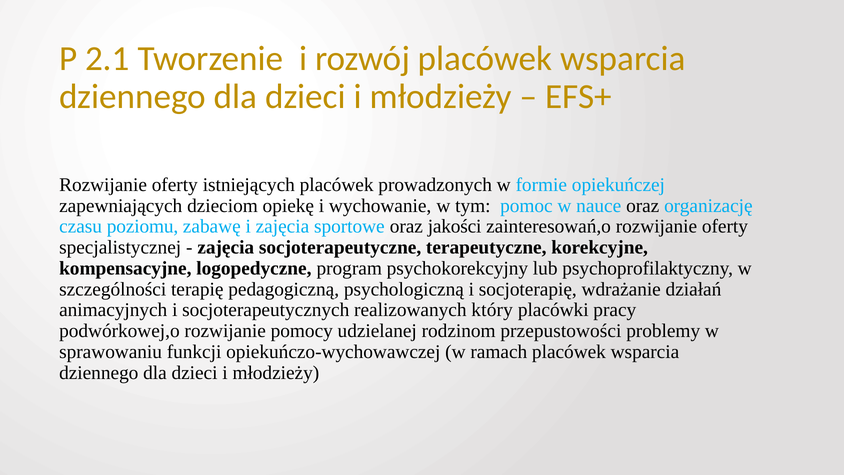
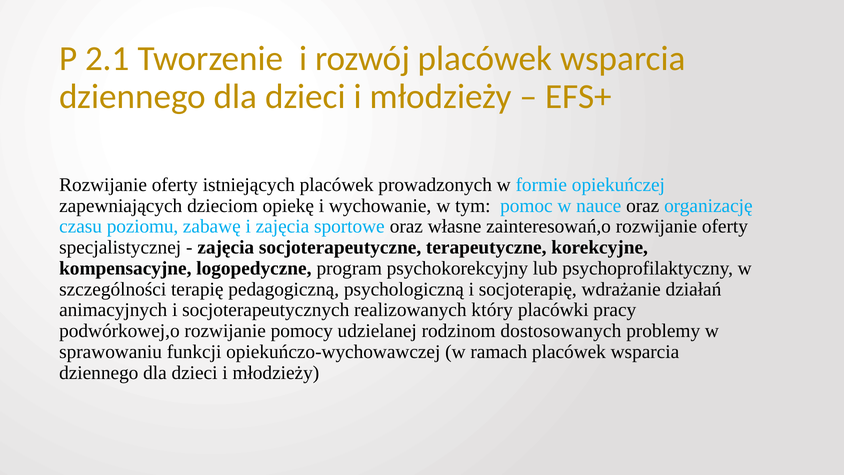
jakości: jakości -> własne (455, 226)
przepustowości: przepustowości -> dostosowanych (561, 331)
